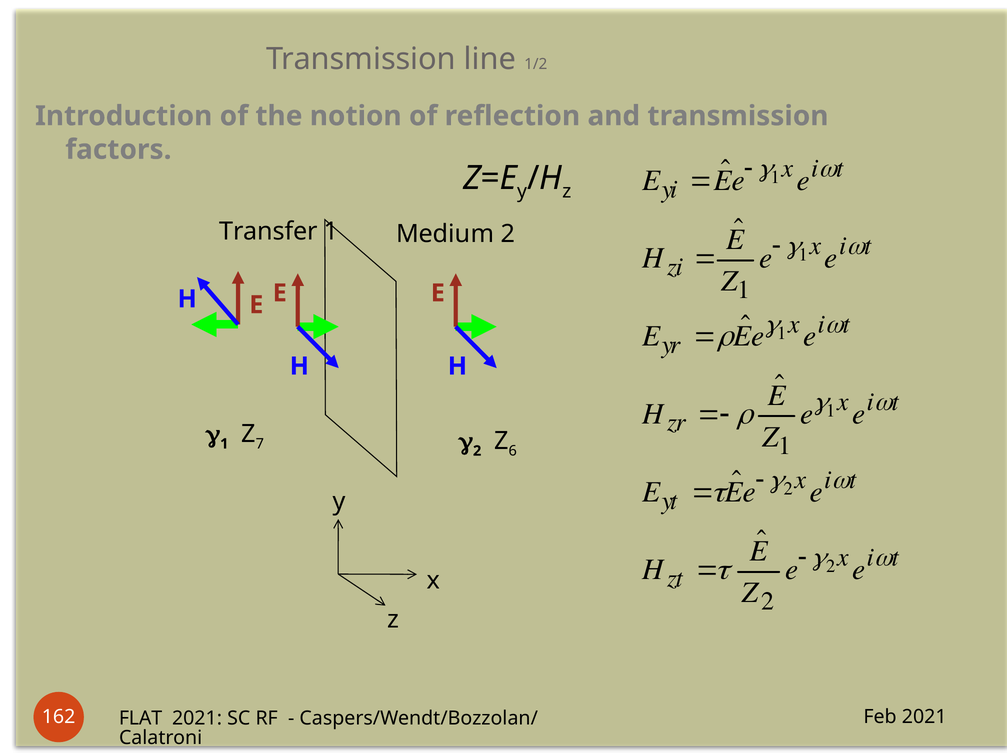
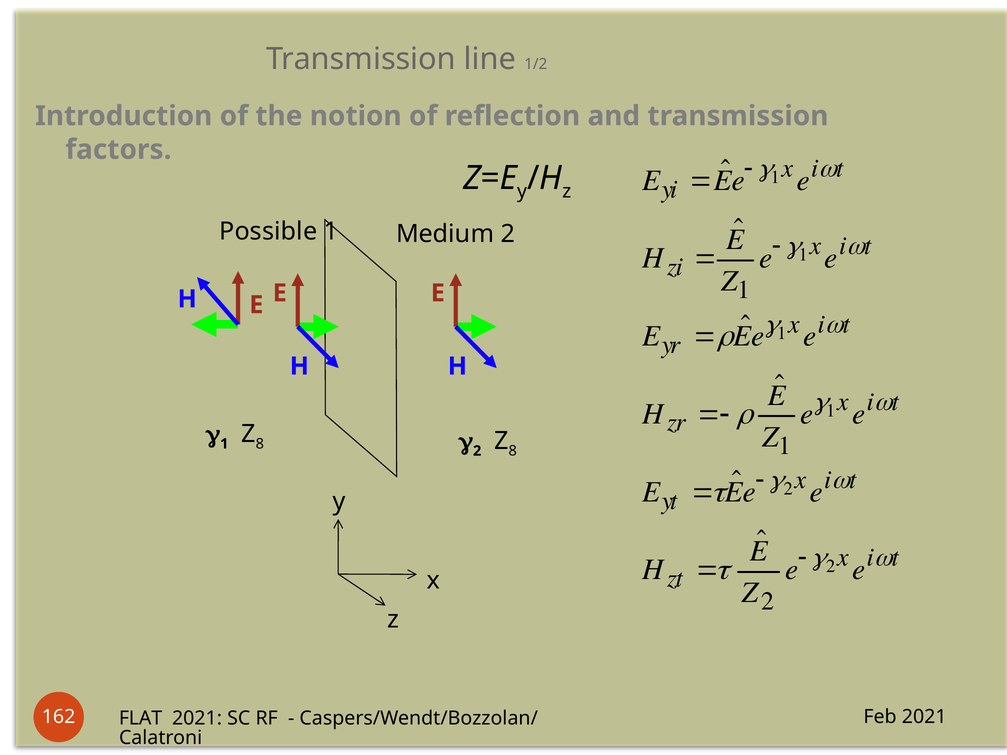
Transfer: Transfer -> Possible (268, 232)
1 Z 7: 7 -> 8 (260, 444)
2 Z 6: 6 -> 8 (513, 451)
